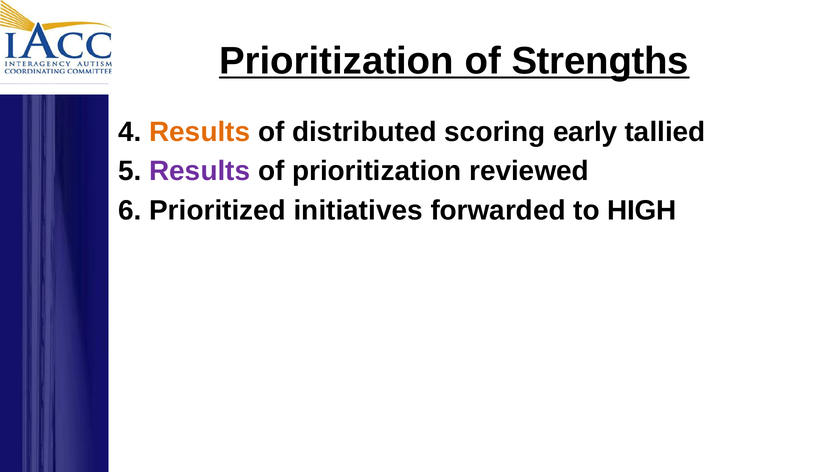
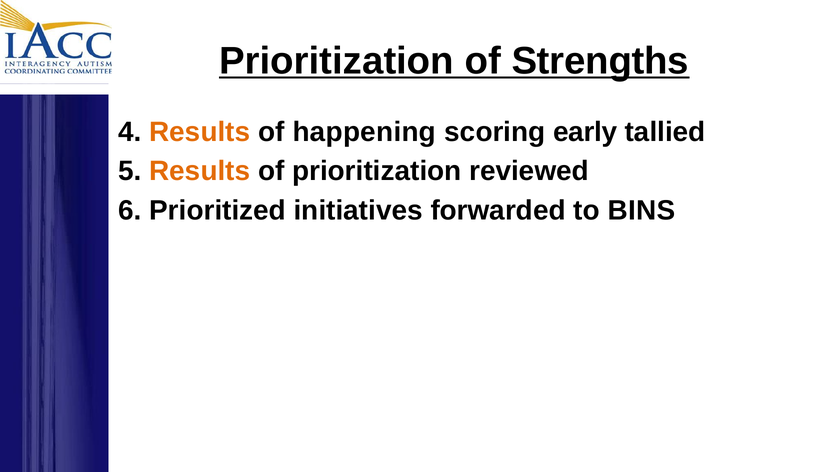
distributed: distributed -> happening (364, 132)
Results colour: purple -> orange (200, 171)
HIGH: HIGH -> BINS (642, 210)
